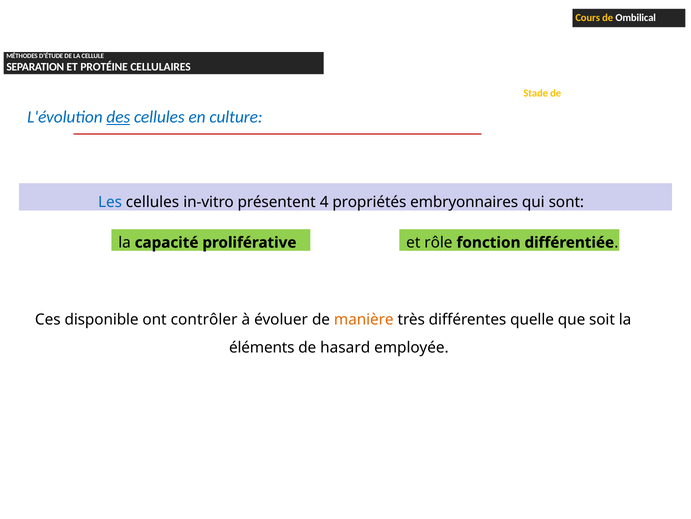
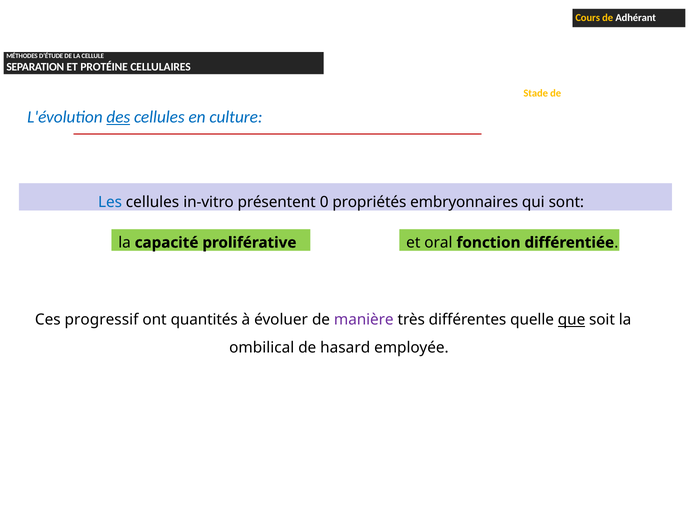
Ombilical: Ombilical -> Adhérant (636, 18)
4: 4 -> 0 (324, 202)
rôle: rôle -> oral (438, 242)
Ces disponible: disponible -> progressif (101, 319)
contrôler: contrôler -> quantités (204, 319)
manière colour: orange -> purple (364, 319)
que underline: none -> present (572, 319)
éléments: éléments -> ombilical (262, 347)
